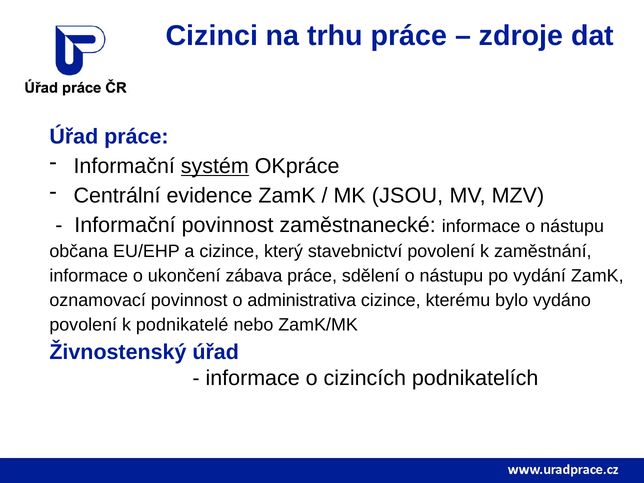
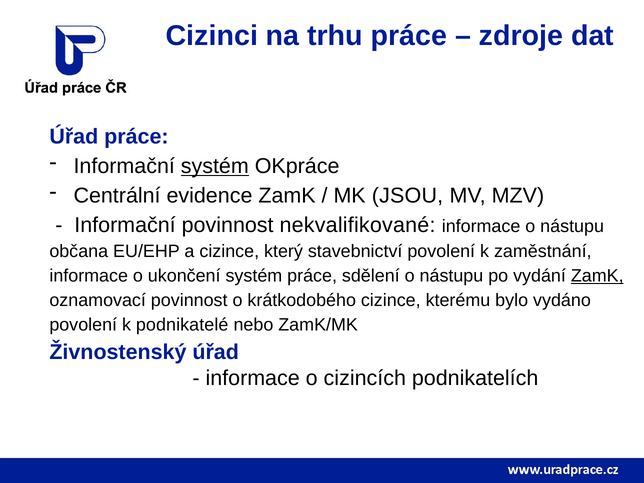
zaměstnanecké: zaměstnanecké -> nekvalifikované (357, 225)
ukončení zábava: zábava -> systém (254, 276)
ZamK underline: none -> present (597, 276)
administrativa: administrativa -> krátkodobého (302, 300)
